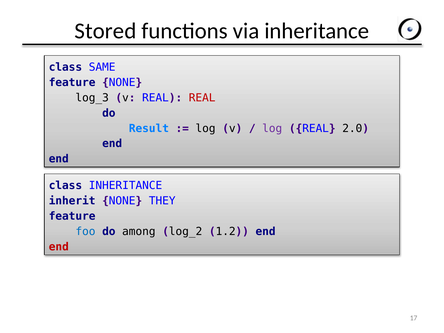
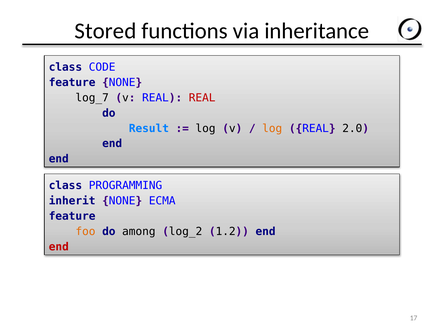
SAME: SAME -> CODE (102, 67)
log_3: log_3 -> log_7 (92, 98)
log colour: purple -> orange (272, 128)
class INHERITANCE: INHERITANCE -> PROGRAMMING (126, 185)
THEY: THEY -> ECMA (162, 201)
foo colour: blue -> orange (85, 231)
